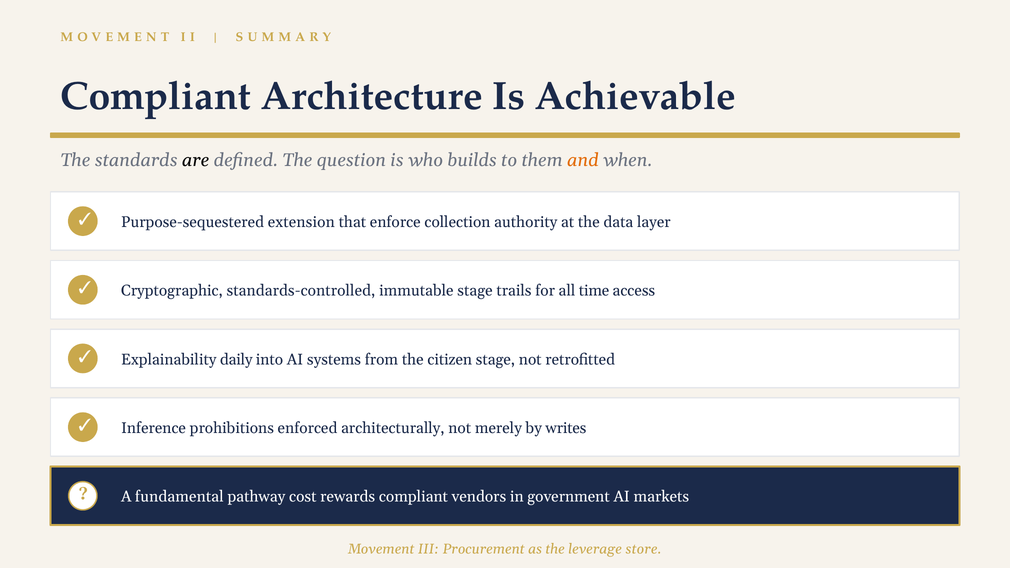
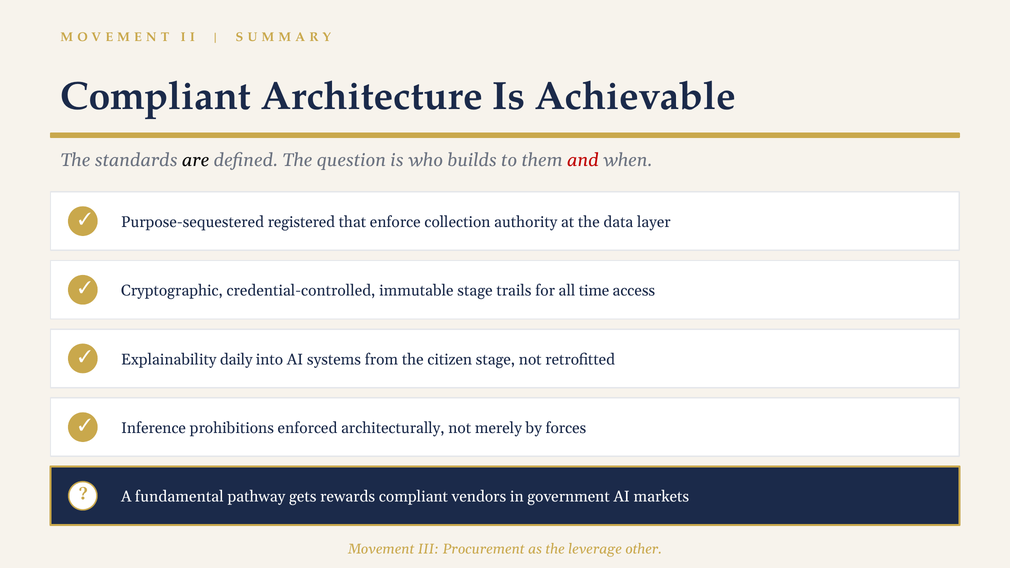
and colour: orange -> red (583, 160)
extension: extension -> registered (301, 222)
standards-controlled: standards-controlled -> credential-controlled (301, 291)
writes: writes -> forces (566, 428)
cost: cost -> gets (303, 497)
store: store -> other (644, 549)
